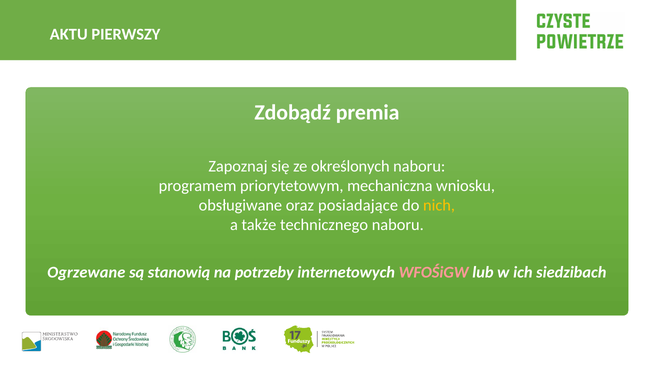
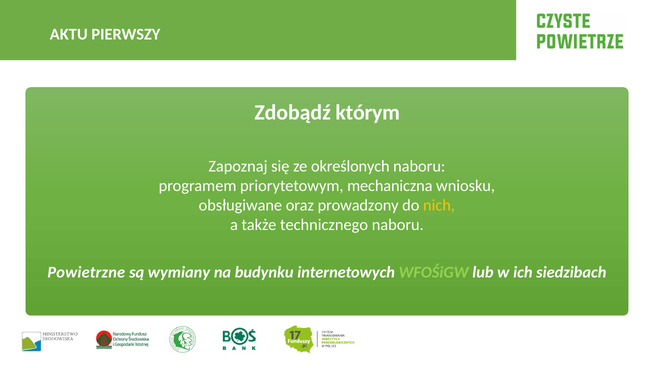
premia: premia -> którym (368, 112)
posiadające: posiadające -> prowadzony (358, 205)
Ogrzewane: Ogrzewane -> Powietrzne (86, 272)
stanowią: stanowią -> wymiany (179, 272)
potrzeby: potrzeby -> budynku (264, 272)
WFOŚiGW colour: pink -> light green (434, 272)
